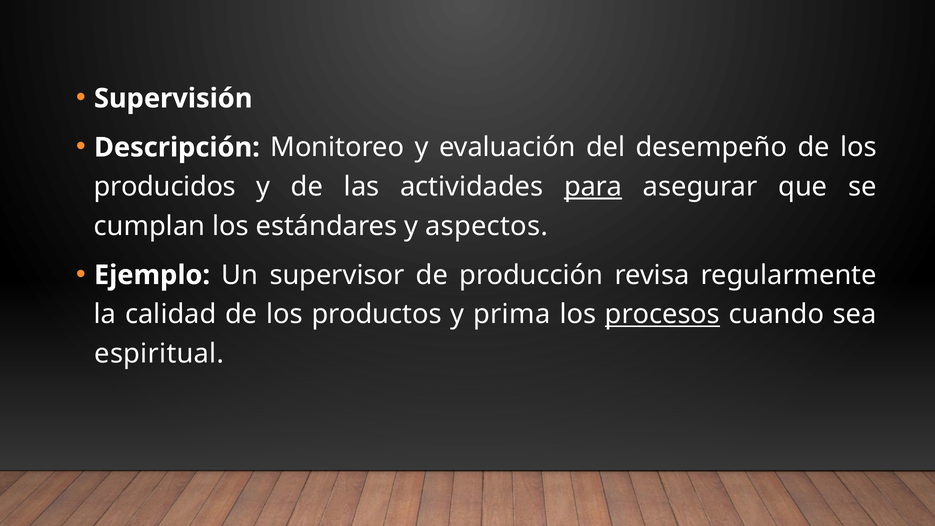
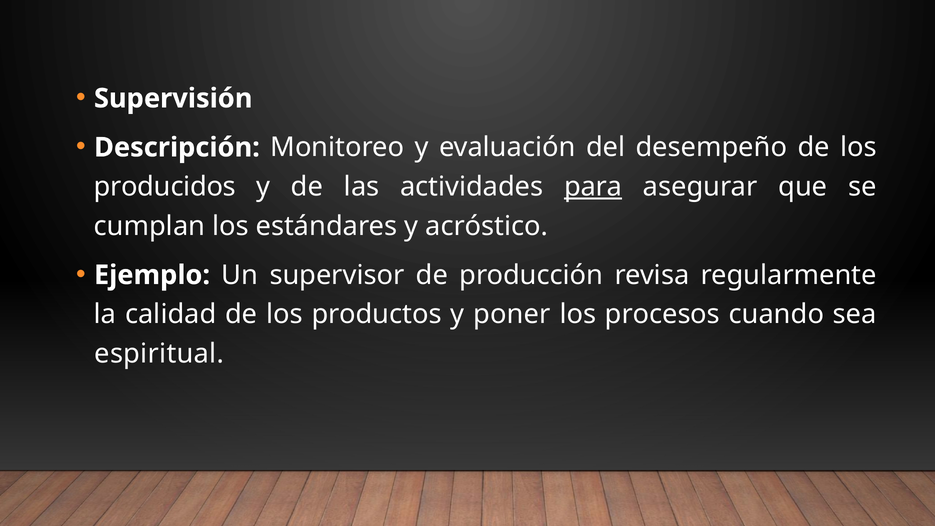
aspectos: aspectos -> acróstico (487, 226)
prima: prima -> poner (512, 314)
procesos underline: present -> none (662, 314)
